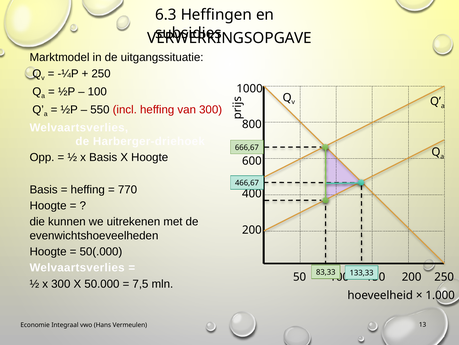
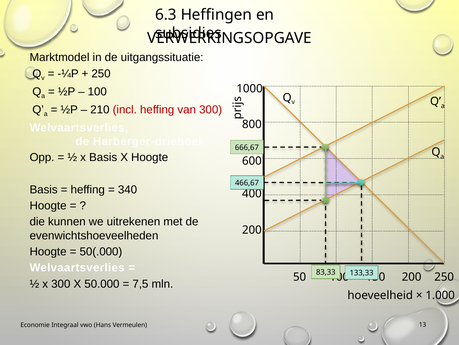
550: 550 -> 210 (100, 109)
770: 770 -> 340 (128, 189)
